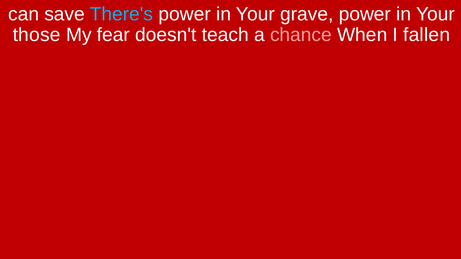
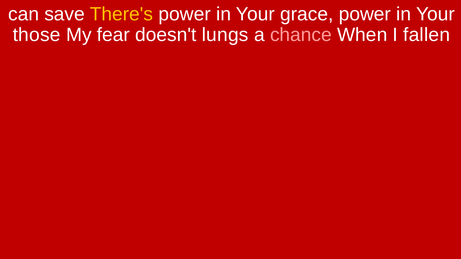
There's colour: light blue -> yellow (122, 14)
grave: grave -> grace (307, 14)
teach: teach -> lungs (225, 35)
